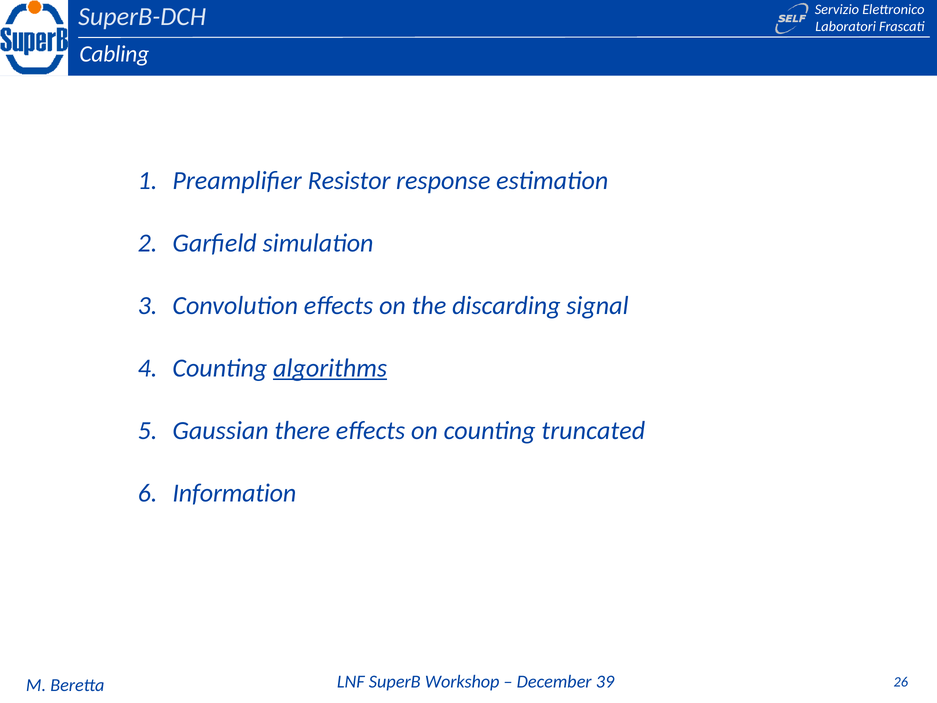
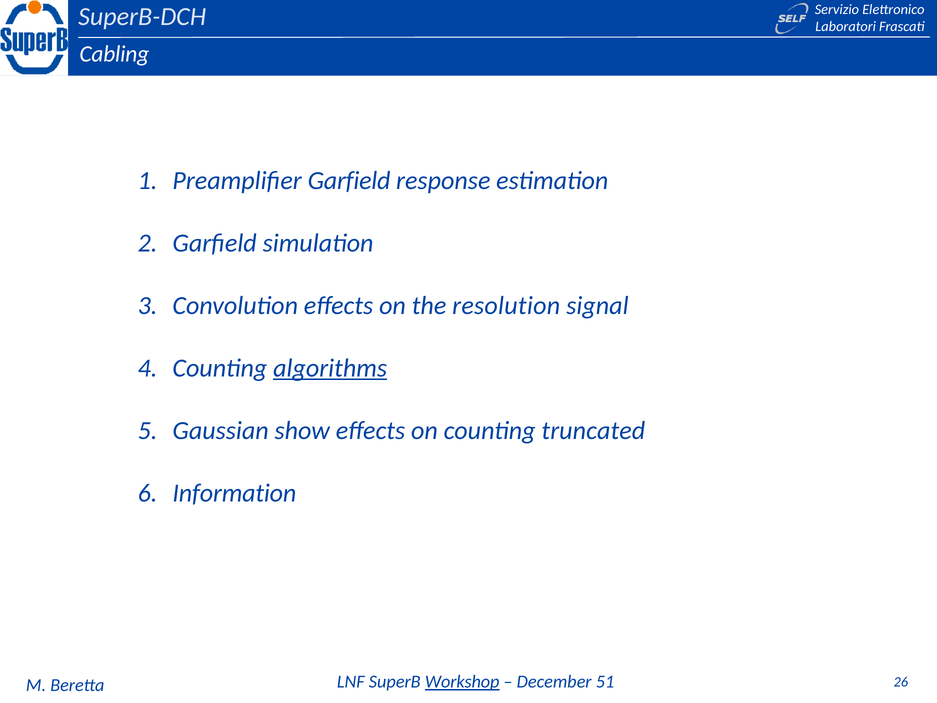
Preamplifier Resistor: Resistor -> Garfield (349, 180)
discarding: discarding -> resolution (506, 305)
there: there -> show (302, 430)
Workshop underline: none -> present (462, 682)
39: 39 -> 51 (605, 682)
